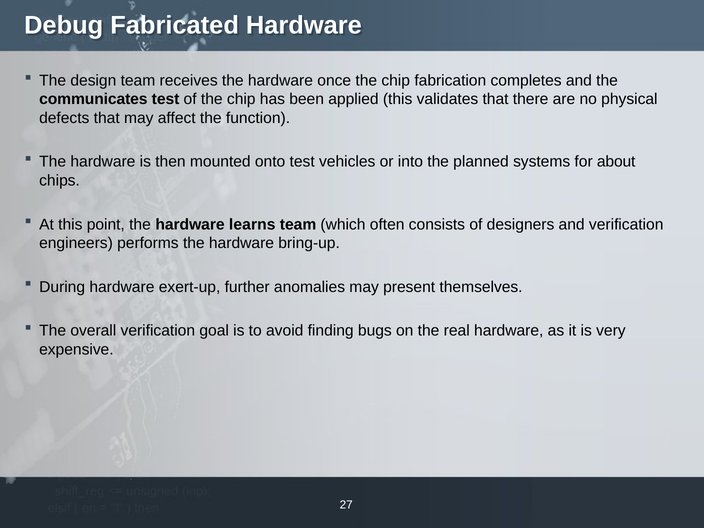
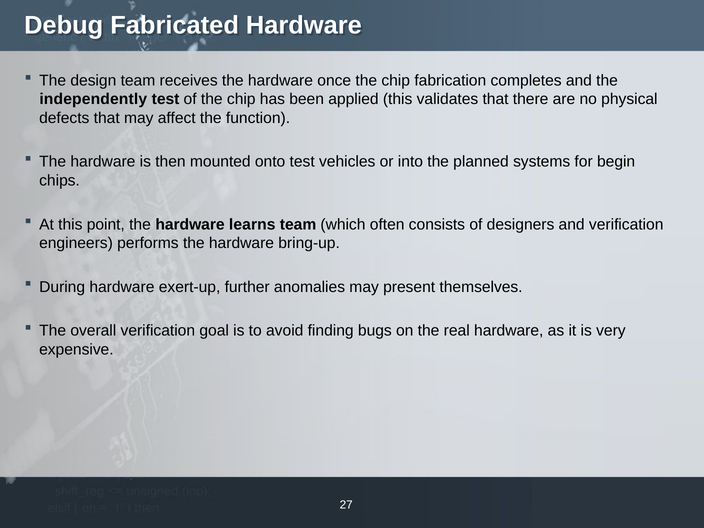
communicates: communicates -> independently (93, 99)
about: about -> begin (616, 162)
